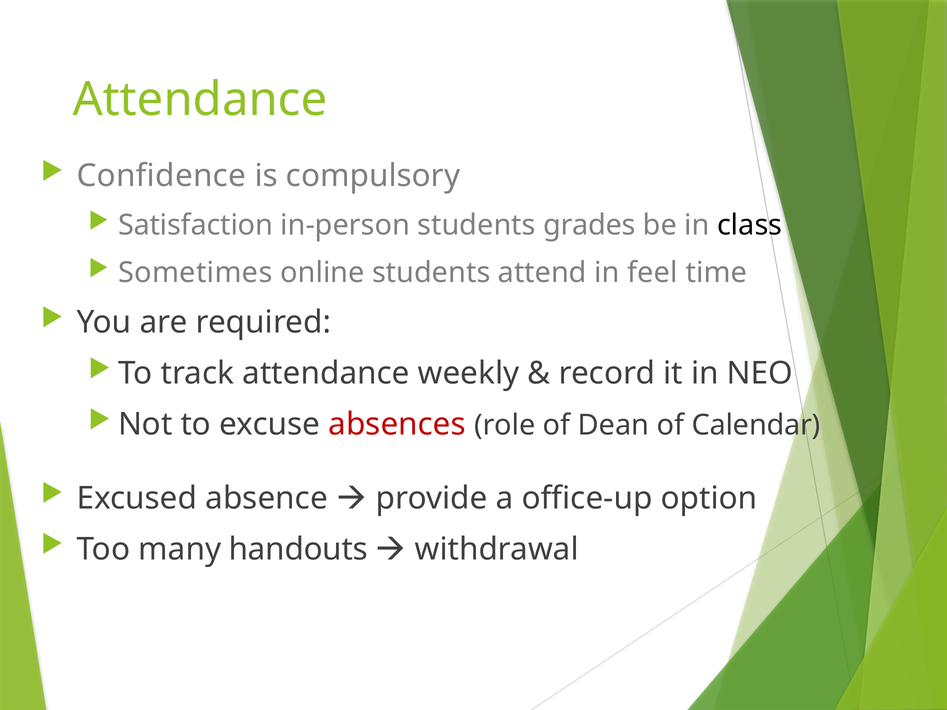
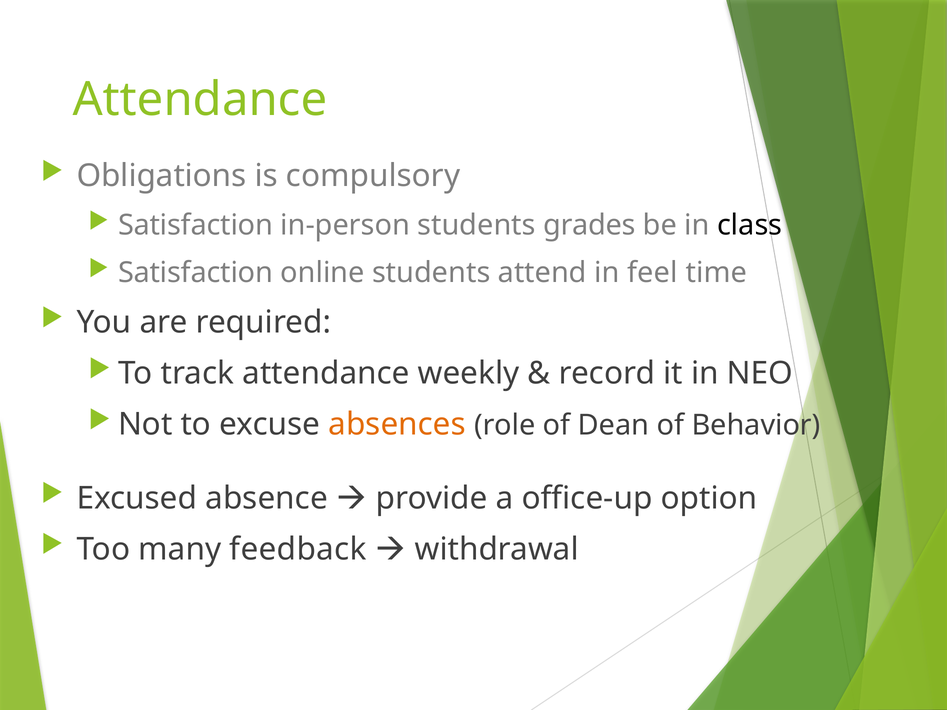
Confidence: Confidence -> Obligations (161, 176)
Sometimes: Sometimes -> Satisfaction (196, 273)
absences colour: red -> orange (397, 425)
Calendar: Calendar -> Behavior (756, 426)
handouts: handouts -> feedback (298, 549)
